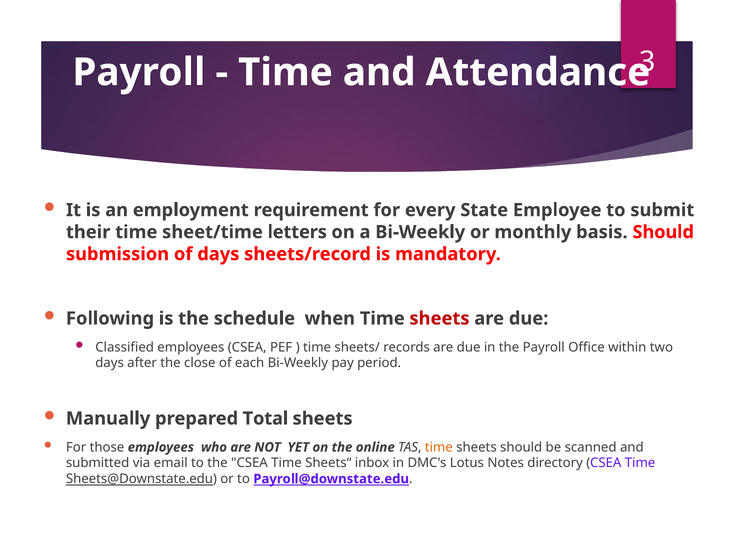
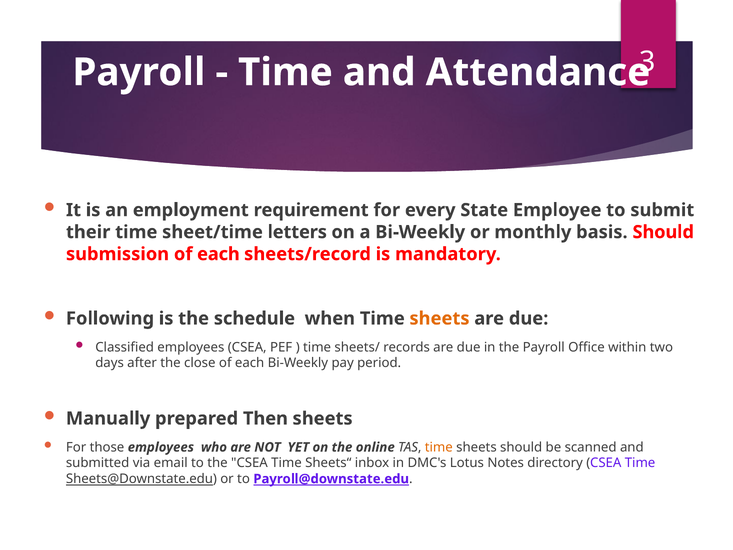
submission of days: days -> each (218, 254)
sheets colour: red -> orange (439, 318)
Total: Total -> Then (265, 418)
